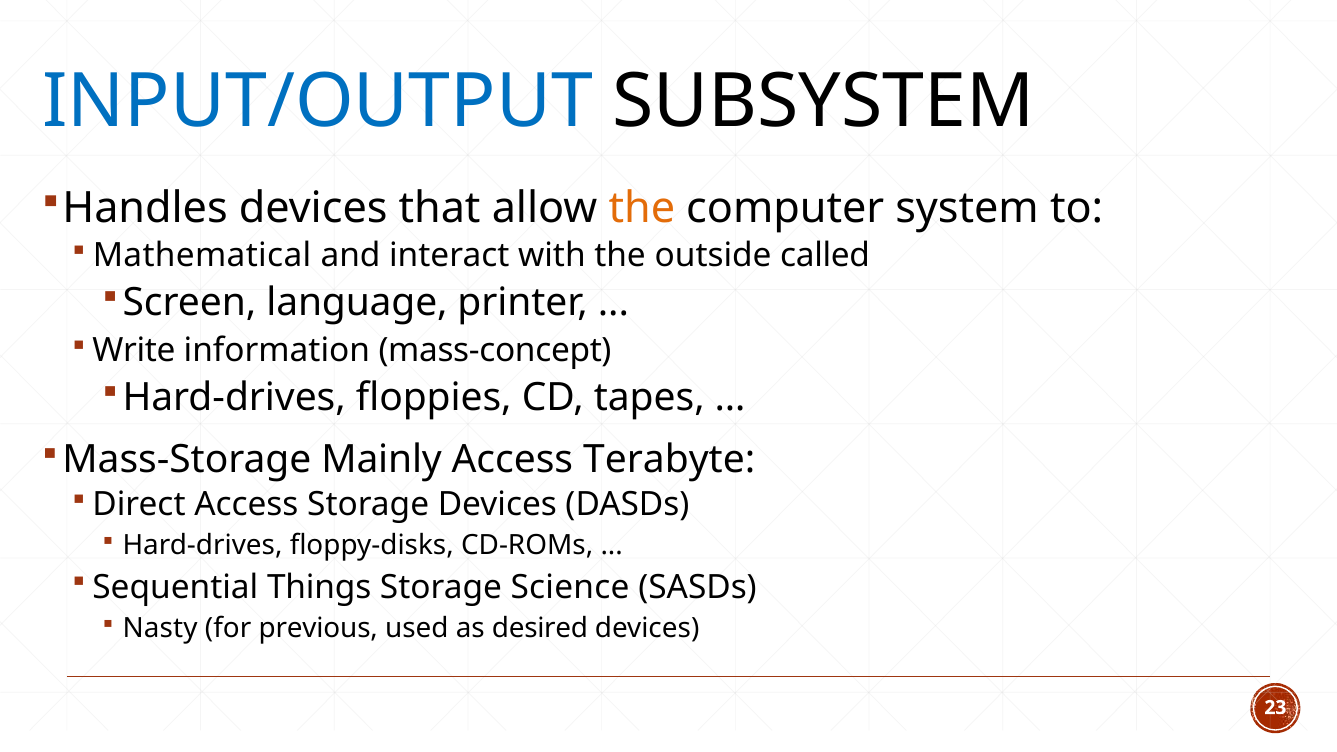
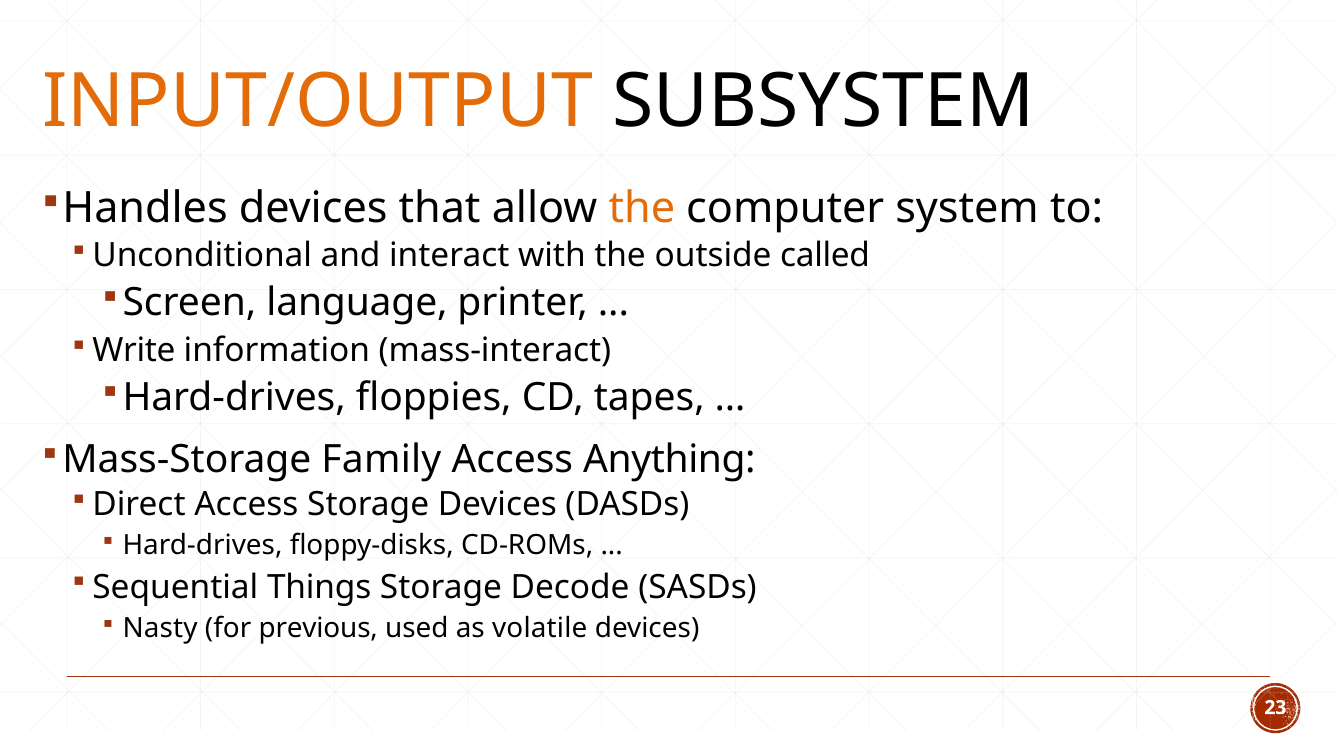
INPUT/OUTPUT colour: blue -> orange (318, 102)
Mathematical: Mathematical -> Unconditional (202, 255)
mass-concept: mass-concept -> mass-interact (495, 350)
Mainly: Mainly -> Family (381, 459)
Terabyte: Terabyte -> Anything (669, 459)
Science: Science -> Decode (570, 587)
desired: desired -> volatile (540, 629)
